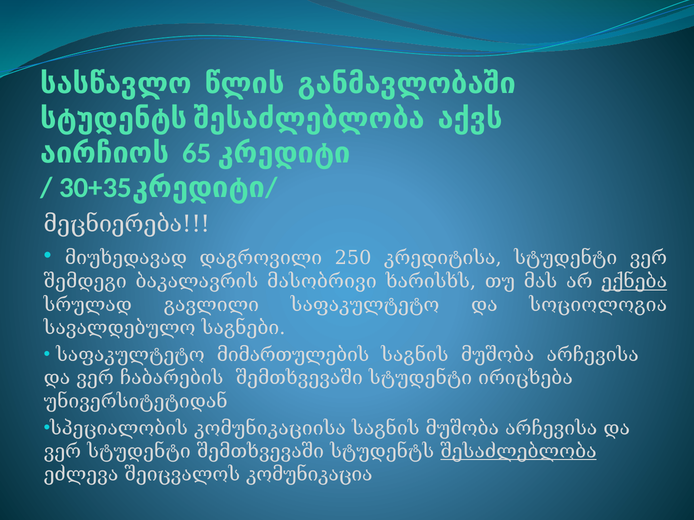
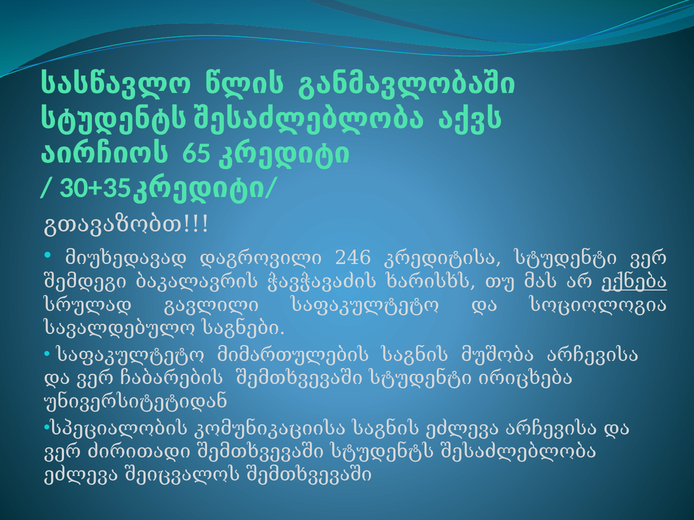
მეცნიერება: მეცნიერება -> გთავაზობთ (127, 224)
250: 250 -> 246 (353, 258)
მასობრივი: მასობრივი -> ჭავჭავაძის (322, 282)
მუშობა: მუშობა -> ეძლევა (462, 429)
ვერ სტუდენტი: სტუდენტი -> ძირითადი (139, 452)
შესაძლებლობა underline: present -> none (518, 452)
შეიცვალოს კომუნიკაცია: კომუნიკაცია -> შემთხვევაში (309, 475)
